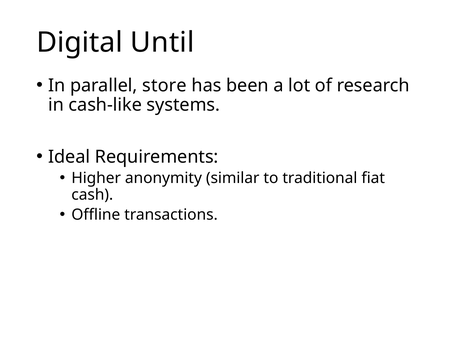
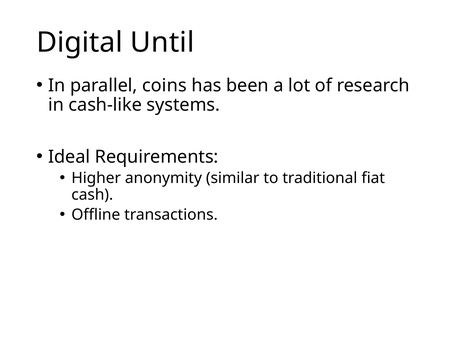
store: store -> coins (164, 85)
